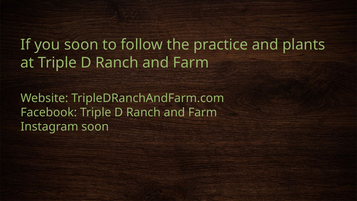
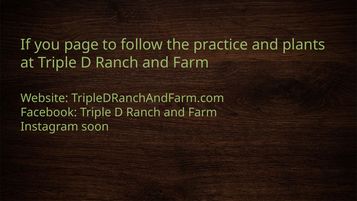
you soon: soon -> page (81, 45)
